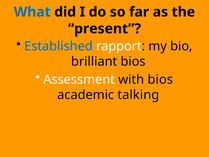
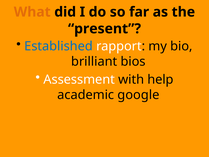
What colour: blue -> orange (32, 12)
with bios: bios -> help (160, 79)
talking: talking -> google (138, 95)
